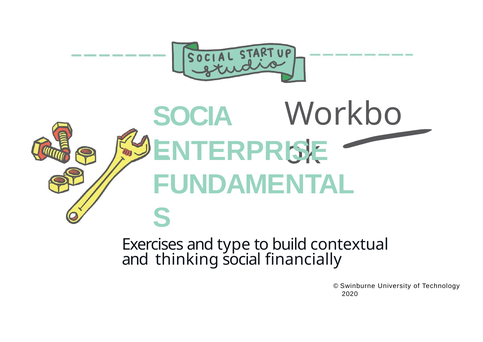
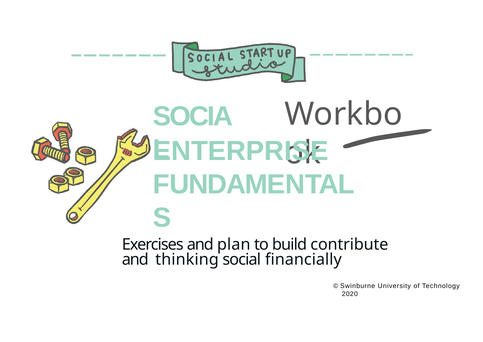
type: type -> plan (234, 244)
contextual: contextual -> contribute (349, 244)
